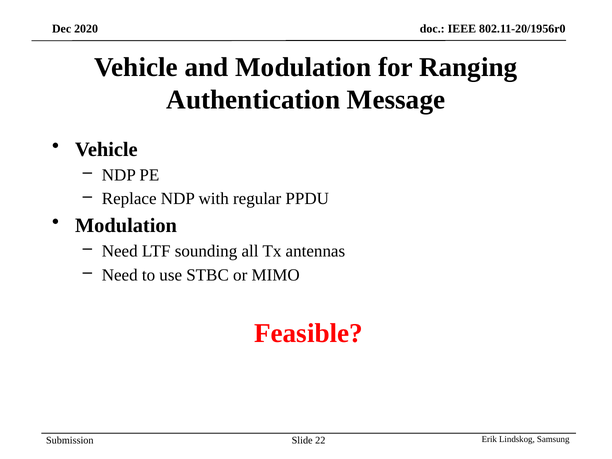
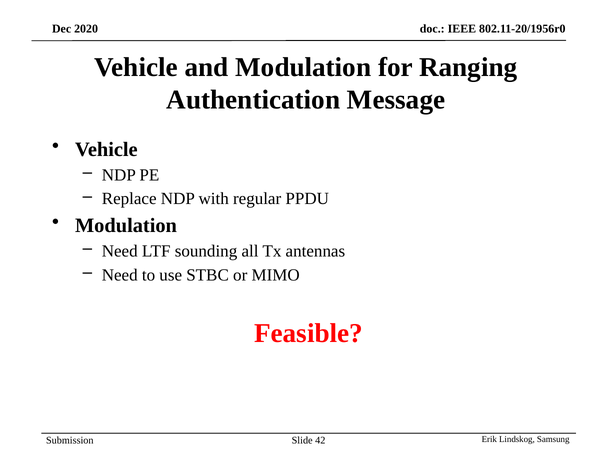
22: 22 -> 42 (320, 440)
